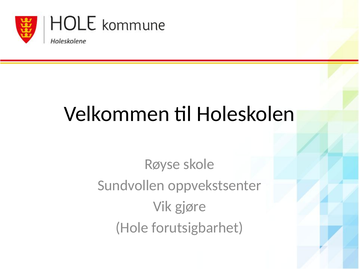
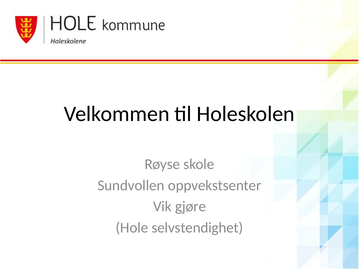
forutsigbarhet: forutsigbarhet -> selvstendighet (197, 228)
